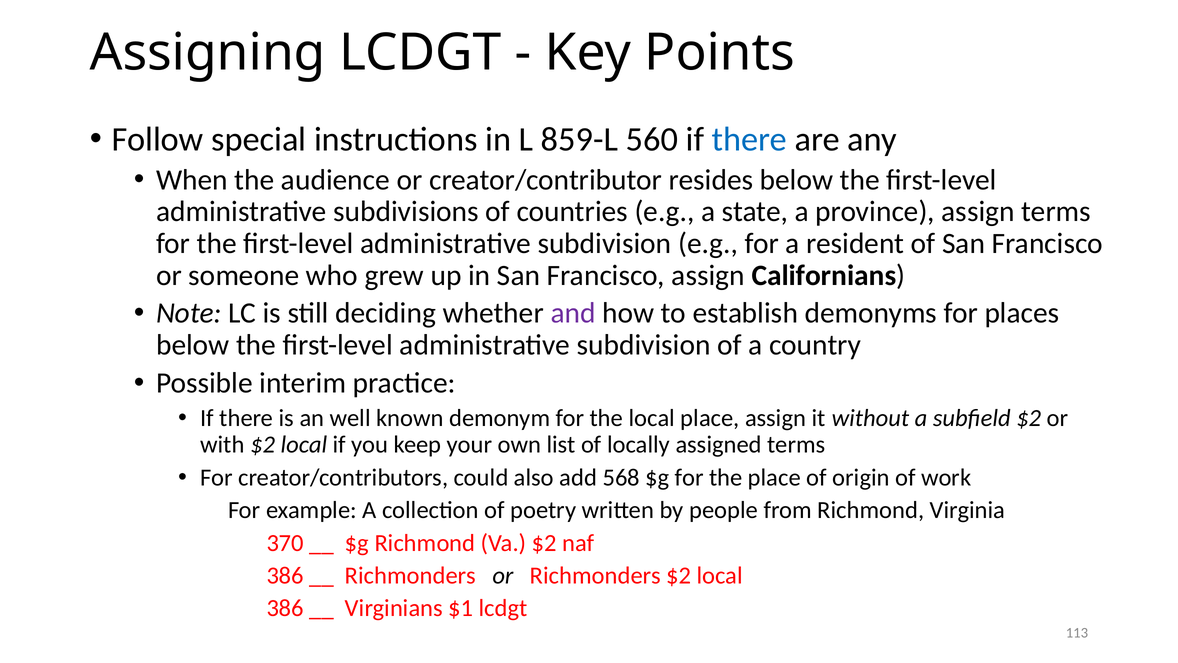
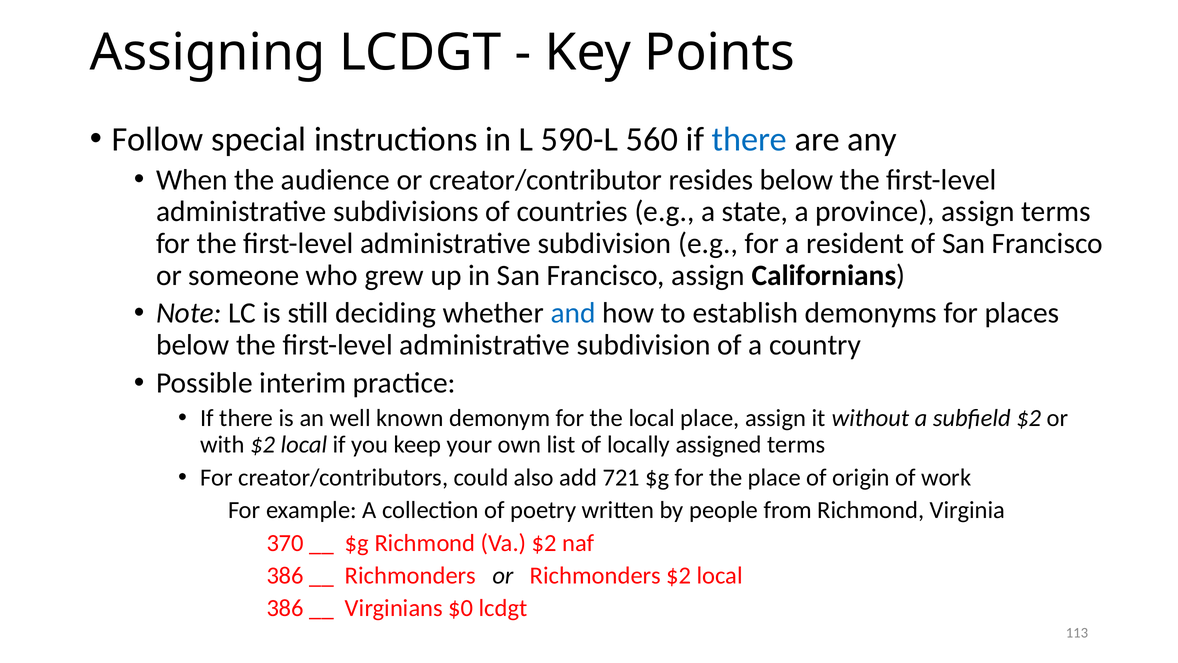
859-L: 859-L -> 590-L (580, 139)
and colour: purple -> blue (573, 313)
568: 568 -> 721 (621, 477)
$1: $1 -> $0 (461, 608)
